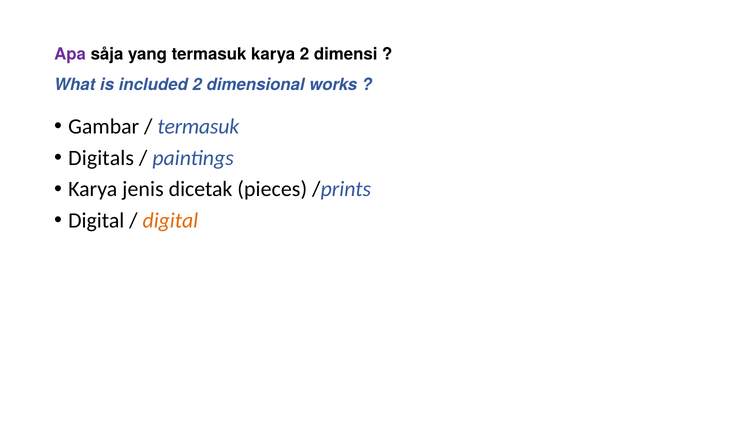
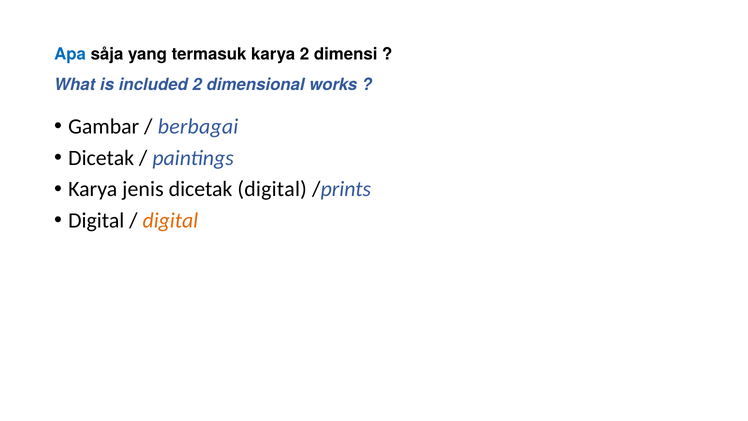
Apa colour: purple -> blue (70, 54)
termasuk: termasuk -> berbagai (198, 126)
Digitals: Digitals -> Dicetak (101, 158)
dicetak pieces: pieces -> digital (272, 189)
